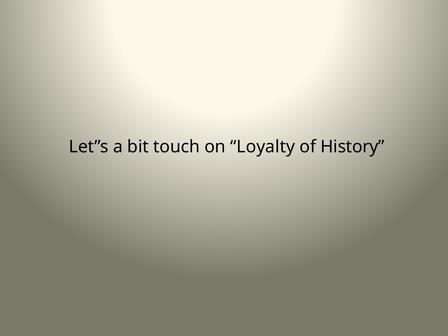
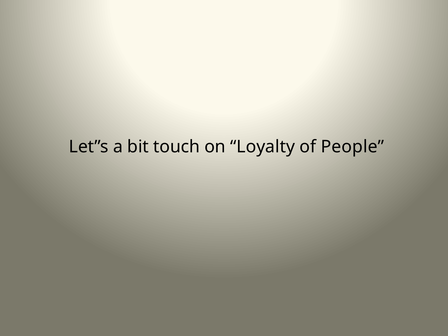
History: History -> People (352, 147)
